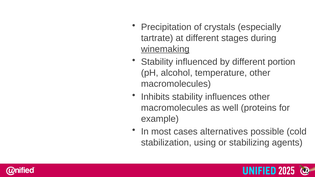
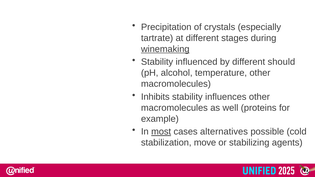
portion: portion -> should (281, 62)
most underline: none -> present (161, 132)
using: using -> move (205, 143)
